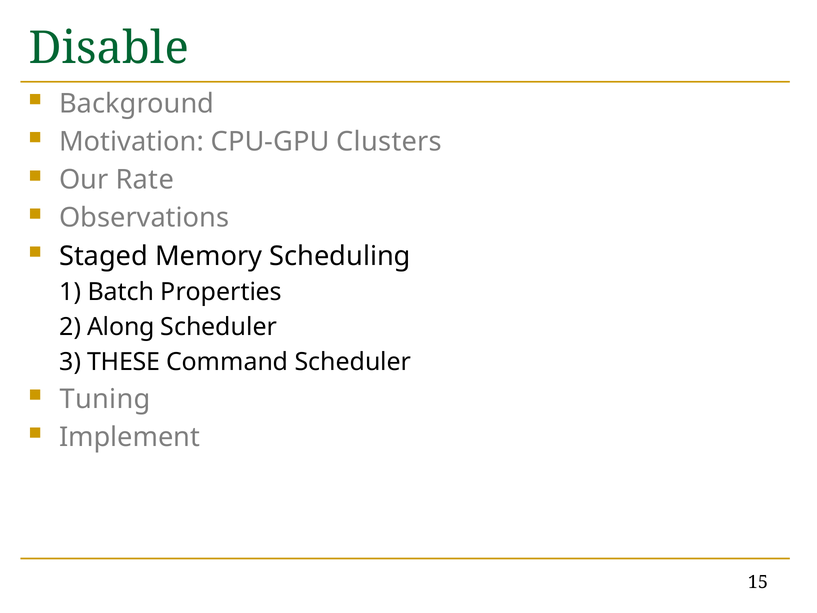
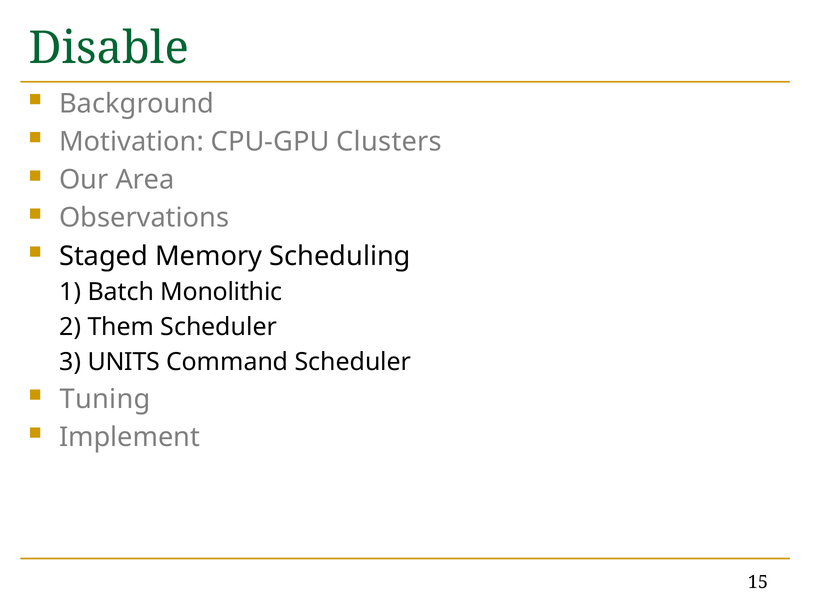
Rate: Rate -> Area (145, 180)
Properties: Properties -> Monolithic (221, 292)
Along: Along -> Them (121, 327)
THESE: THESE -> UNITS (124, 362)
